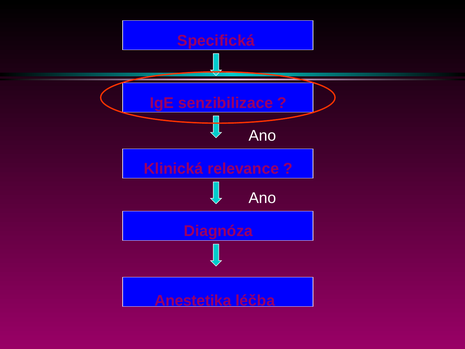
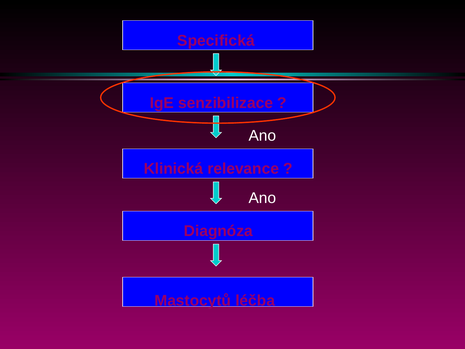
Anestetika: Anestetika -> Mastocytů (193, 301)
